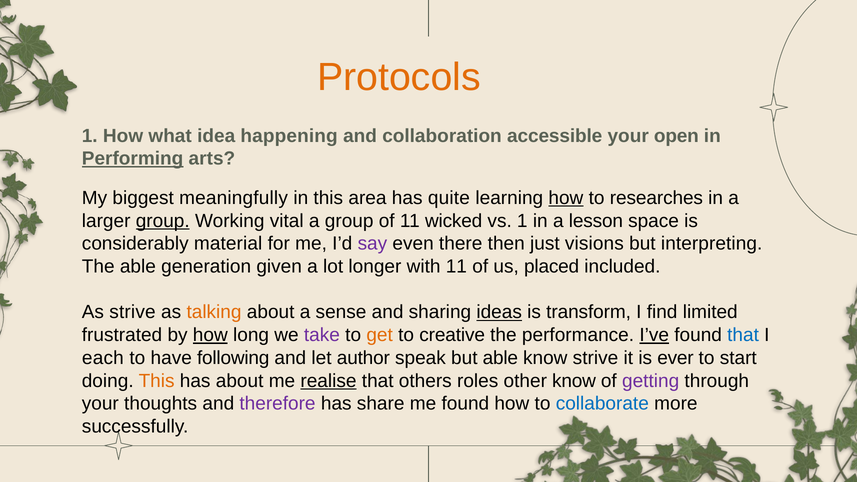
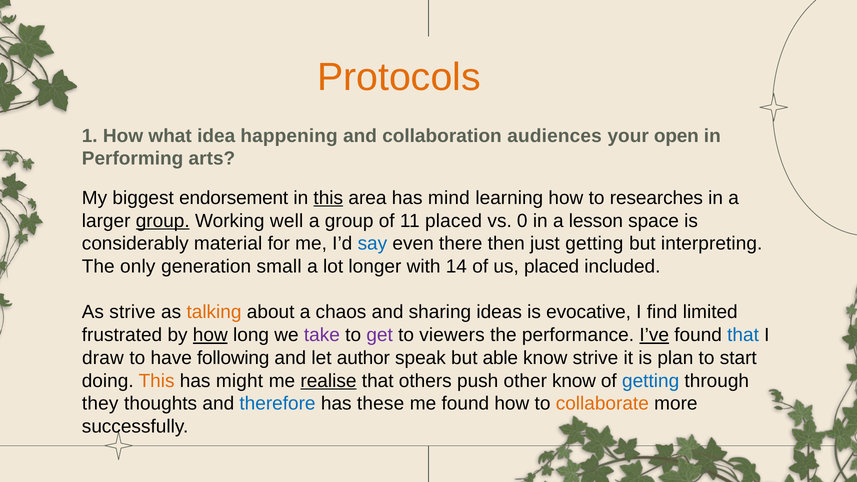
accessible: accessible -> audiences (555, 136)
Performing underline: present -> none (133, 159)
meaningfully: meaningfully -> endorsement (234, 198)
this underline: none -> present (328, 198)
quite: quite -> mind (449, 198)
how underline: present -> none (566, 198)
vital: vital -> well (287, 221)
11 wicked: wicked -> placed (454, 221)
vs 1: 1 -> 0 (522, 221)
say colour: purple -> blue (372, 244)
just visions: visions -> getting (594, 244)
The able: able -> only (138, 267)
given: given -> small (279, 267)
with 11: 11 -> 14 (456, 267)
sense: sense -> chaos (341, 312)
ideas underline: present -> none (499, 312)
transform: transform -> evocative (589, 312)
get colour: orange -> purple (380, 335)
creative: creative -> viewers (452, 335)
each: each -> draw (103, 358)
ever: ever -> plan (675, 358)
has about: about -> might (240, 381)
roles: roles -> push (478, 381)
getting colour: purple -> blue (651, 381)
your: your -> they (100, 404)
therefore colour: purple -> blue (278, 404)
share: share -> these (381, 404)
collaborate colour: blue -> orange (602, 404)
